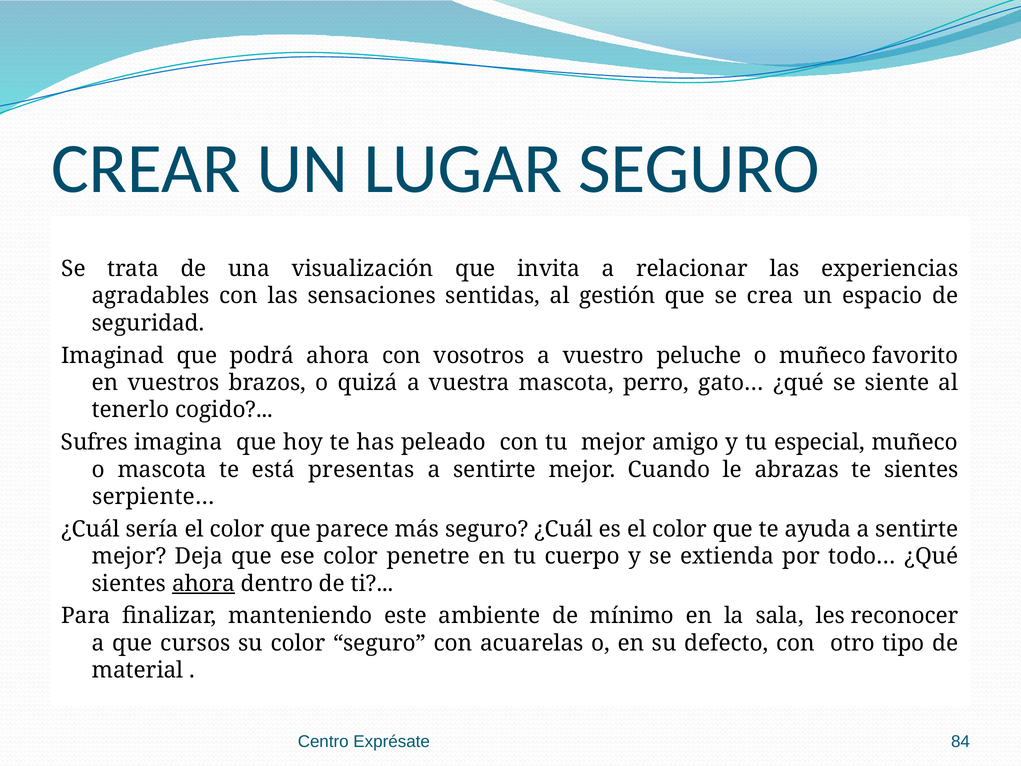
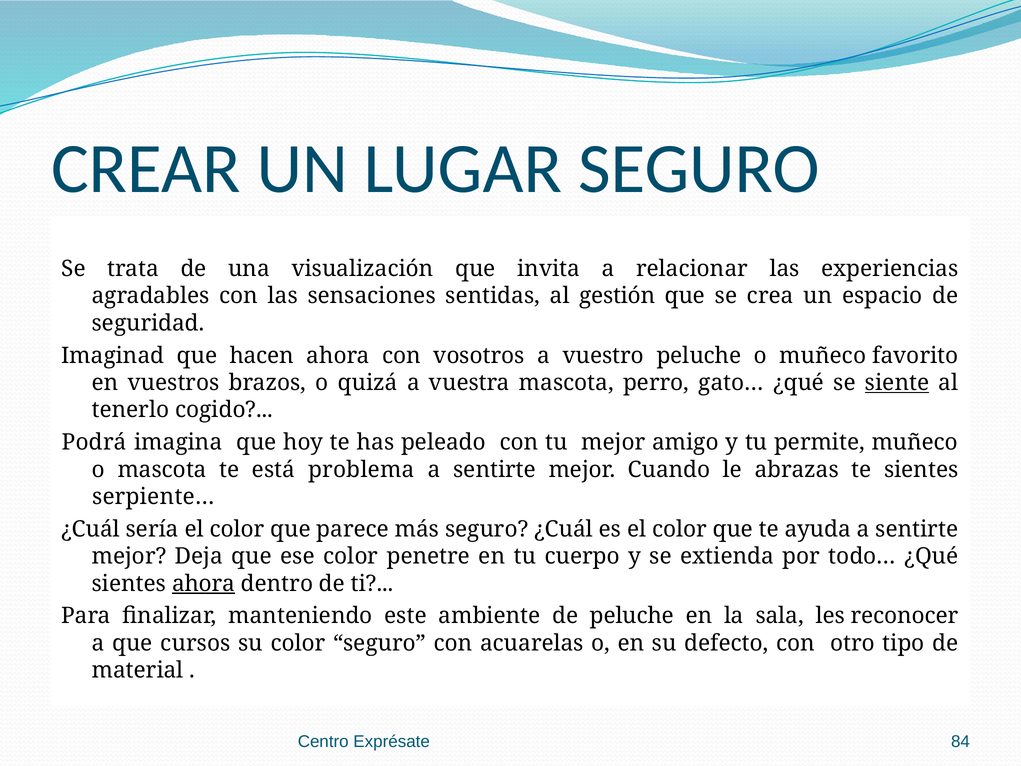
podrá: podrá -> hacen (262, 355)
siente underline: none -> present (897, 383)
Sufres: Sufres -> Podrá (94, 442)
especial: especial -> permite (819, 442)
presentas: presentas -> problema (361, 469)
de mínimo: mínimo -> peluche (632, 616)
